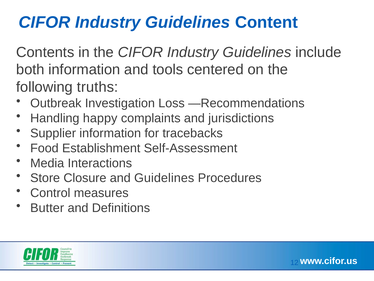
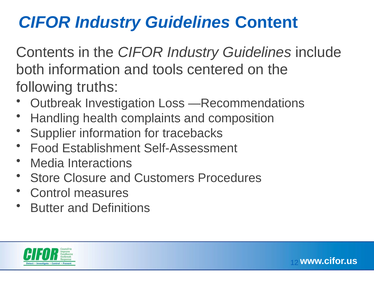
happy: happy -> health (100, 118)
jurisdictions: jurisdictions -> composition (241, 118)
and Guidelines: Guidelines -> Customers (164, 178)
